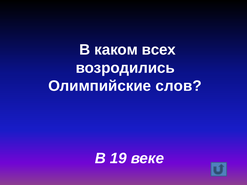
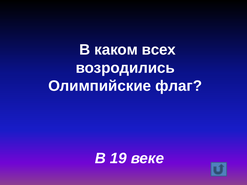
слов: слов -> флаг (179, 86)
